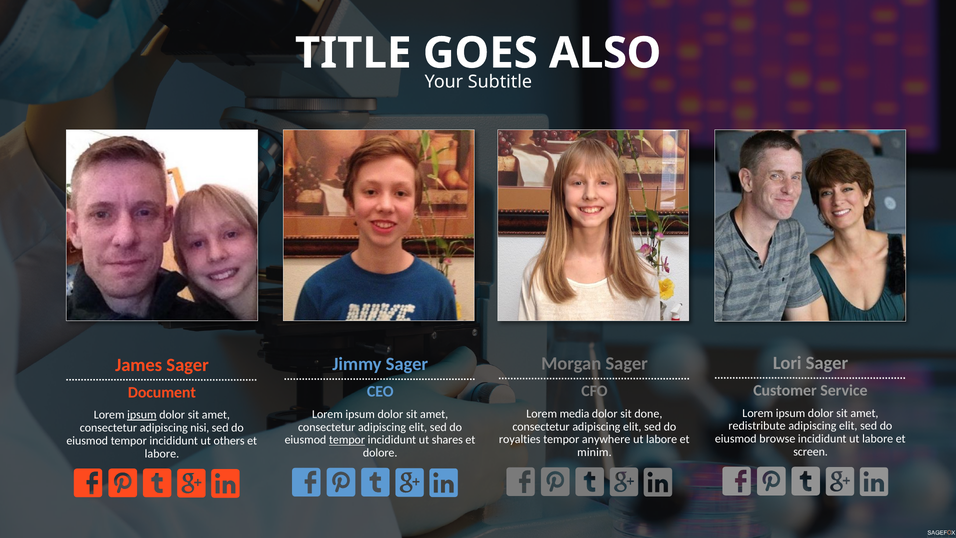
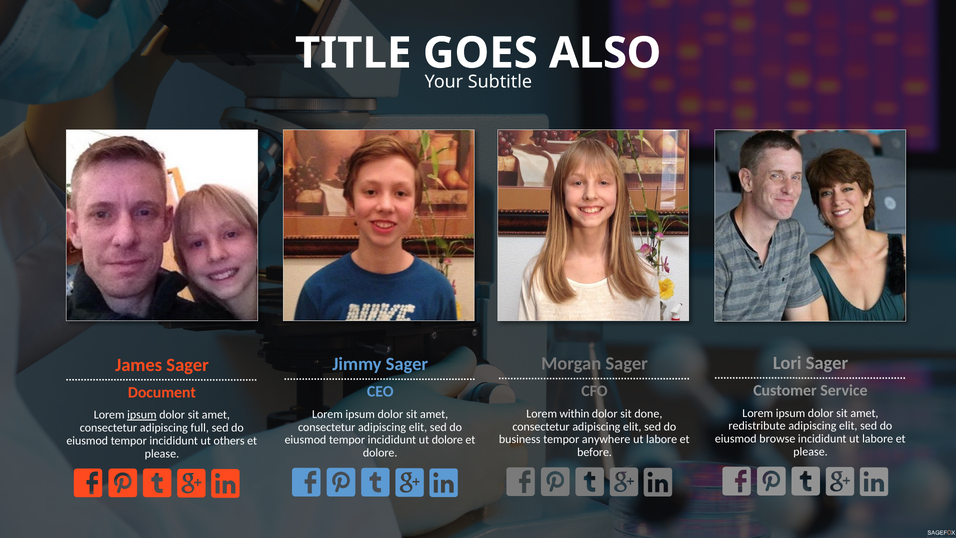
media: media -> within (575, 413)
nisi: nisi -> full (200, 428)
royalties: royalties -> business (520, 439)
tempor underline: present -> none (347, 440)
ut shares: shares -> dolore (447, 440)
screen: screen -> please (811, 452)
minim: minim -> before (595, 452)
labore: labore -> please (162, 453)
